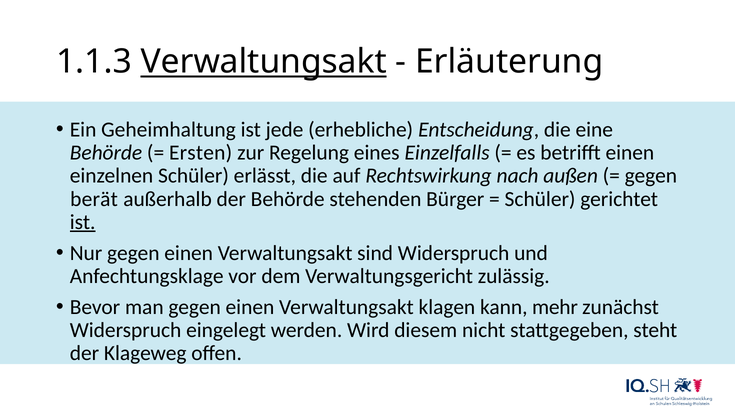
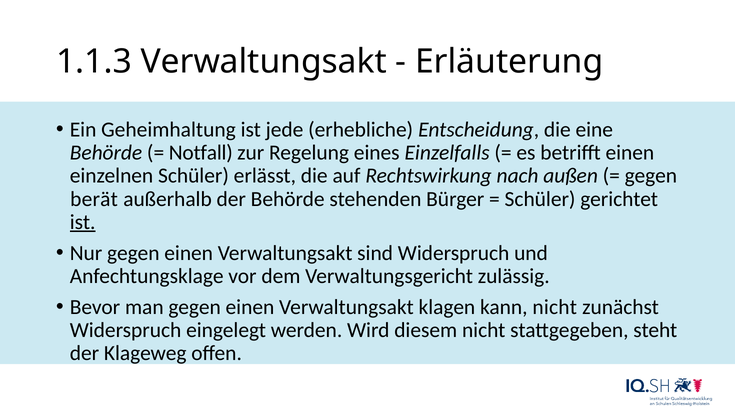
Verwaltungsakt underline: present -> none (264, 62)
Ersten: Ersten -> Notfall (201, 153)
kann mehr: mehr -> nicht (555, 307)
